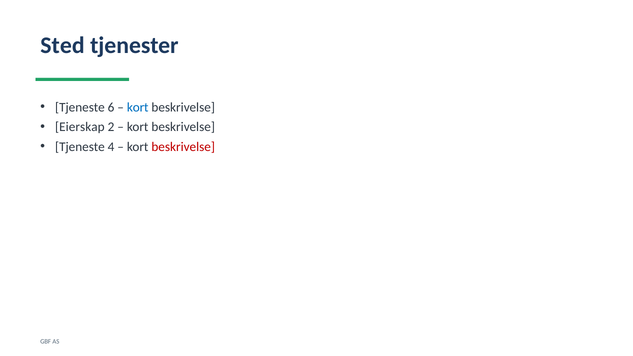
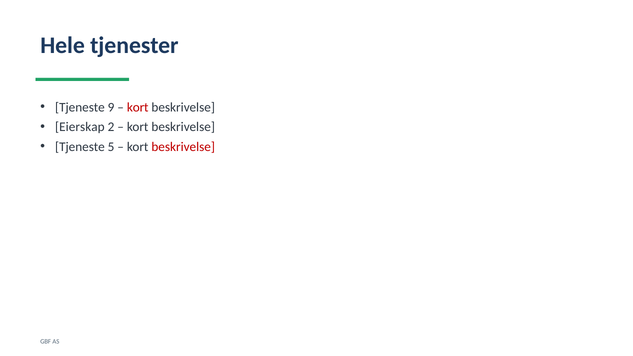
Sted: Sted -> Hele (63, 45)
6: 6 -> 9 (111, 107)
kort colour: blue -> red (138, 107)
4: 4 -> 5 (111, 147)
